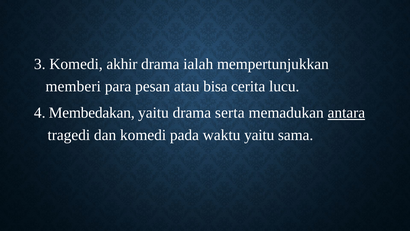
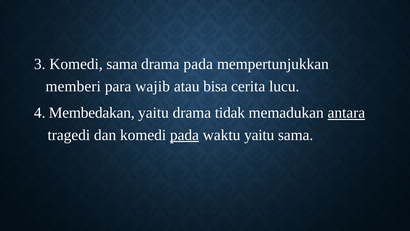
Komedi akhir: akhir -> sama (122, 64)
drama ialah: ialah -> pada (198, 64)
pesan: pesan -> wajib (153, 86)
serta: serta -> tidak (230, 113)
pada underline: none -> present (184, 135)
